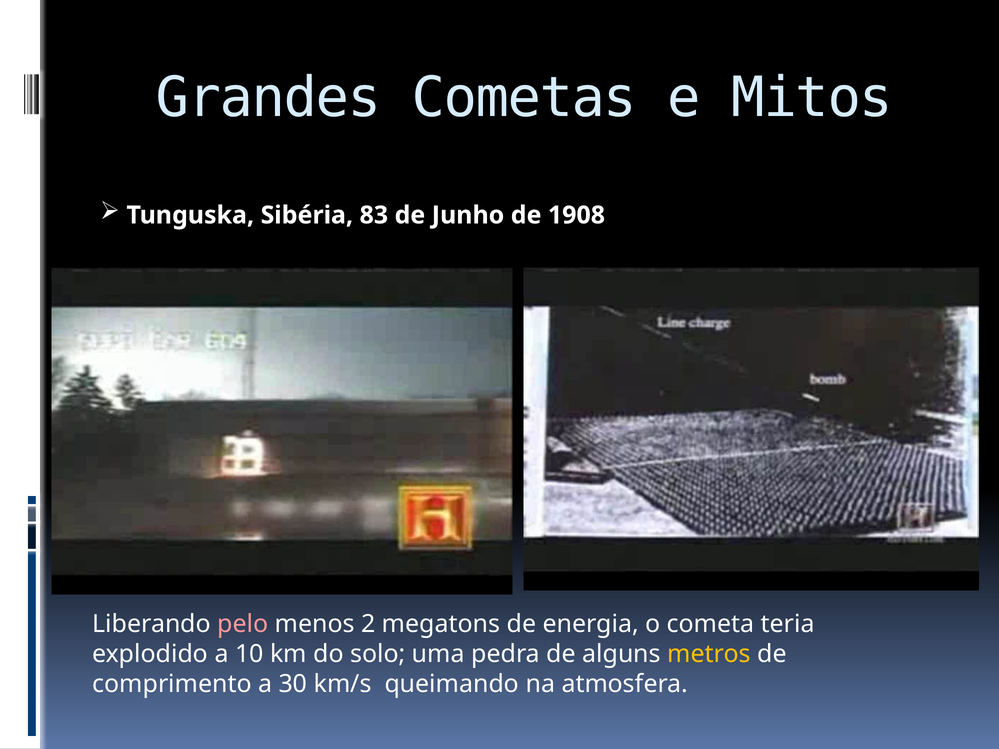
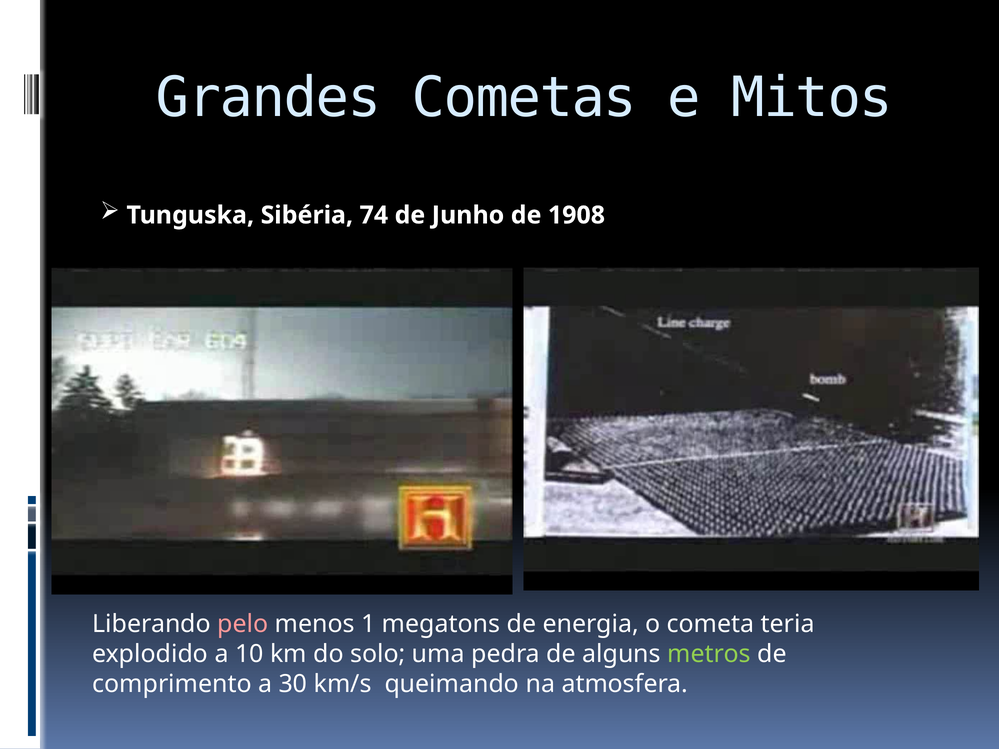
83: 83 -> 74 (374, 215)
2: 2 -> 1 (368, 624)
metros colour: yellow -> light green (709, 654)
